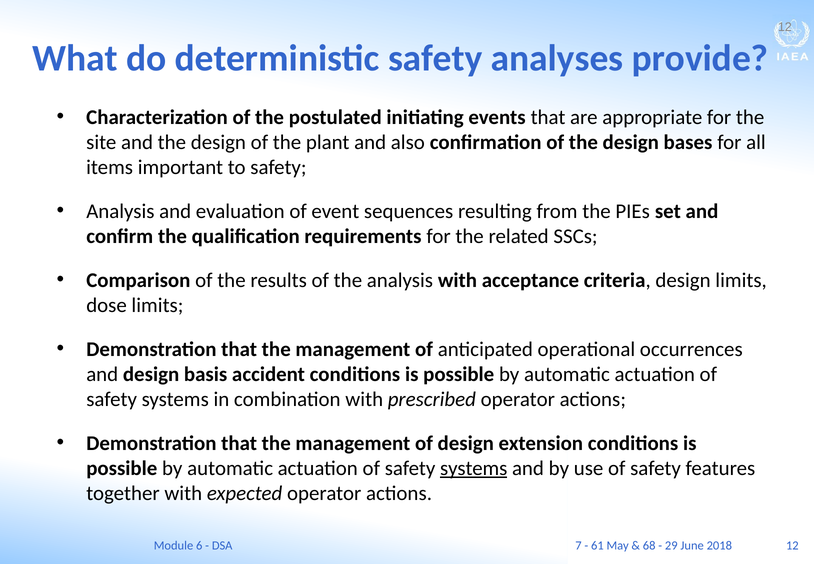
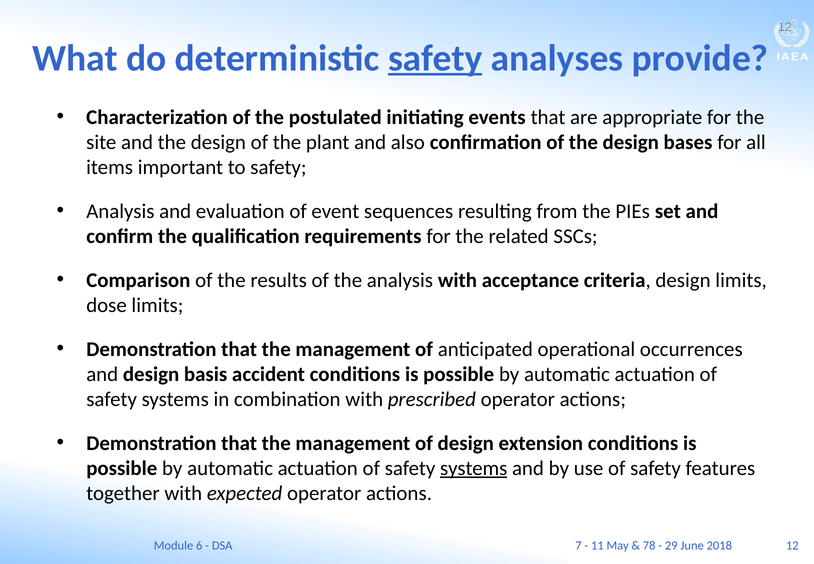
safety underline: none -> present (435, 58)
61: 61 -> 11 (597, 545)
68: 68 -> 78 (649, 545)
